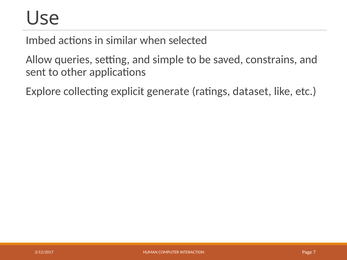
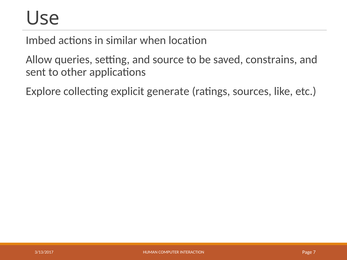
selected: selected -> location (188, 40)
simple: simple -> source (168, 60)
dataset: dataset -> sources (252, 91)
